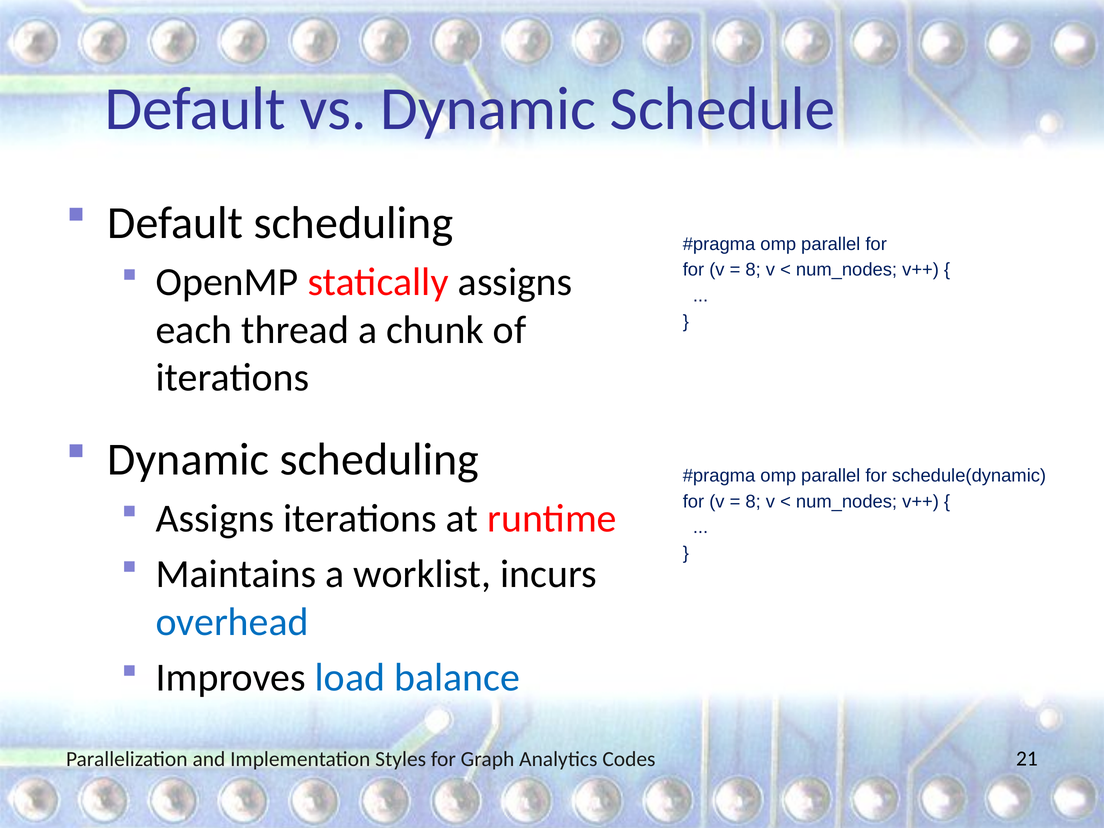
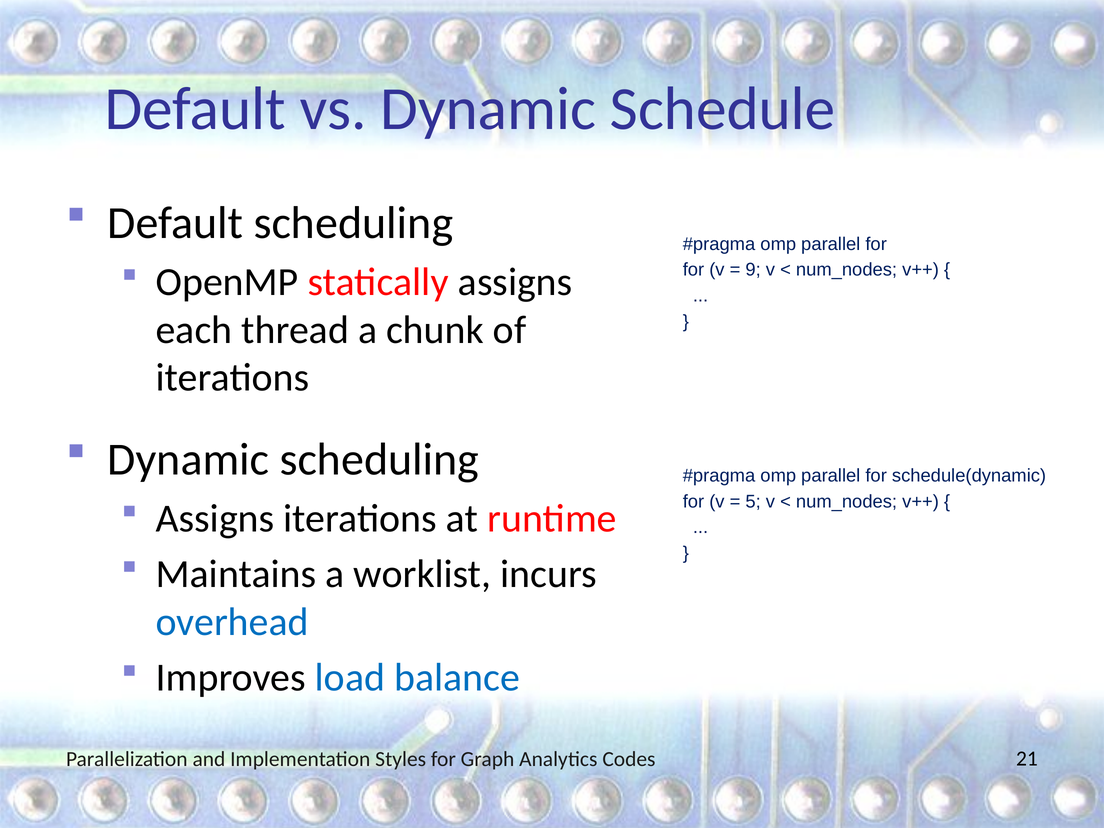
8: 8 -> 9 (753, 270)
8: 8 -> 5 (753, 502)
